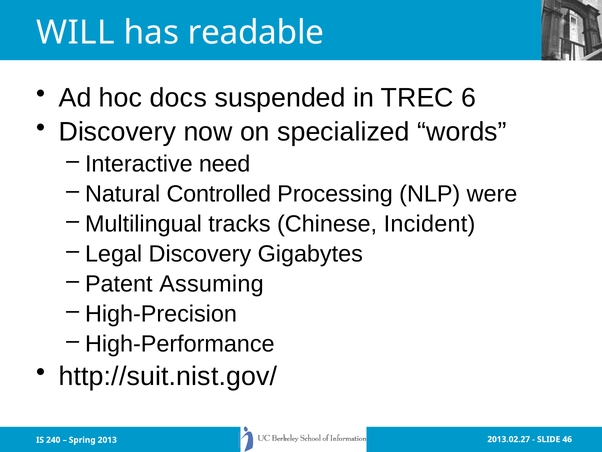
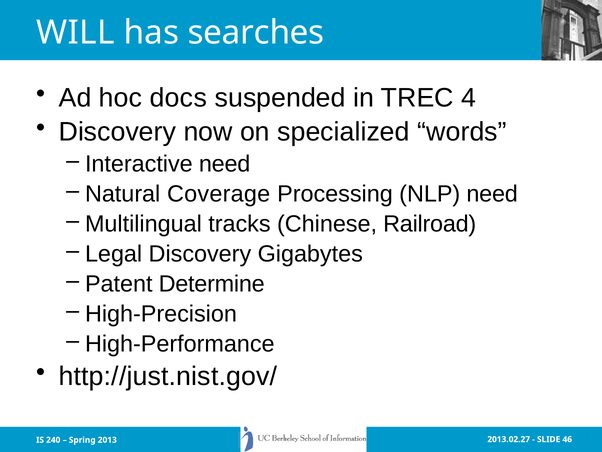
readable: readable -> searches (256, 32)
6: 6 -> 4 (469, 98)
Controlled: Controlled -> Coverage (219, 194)
NLP were: were -> need (492, 194)
Incident: Incident -> Railroad (430, 224)
Assuming: Assuming -> Determine (212, 284)
http://suit.nist.gov/: http://suit.nist.gov/ -> http://just.nist.gov/ (168, 376)
